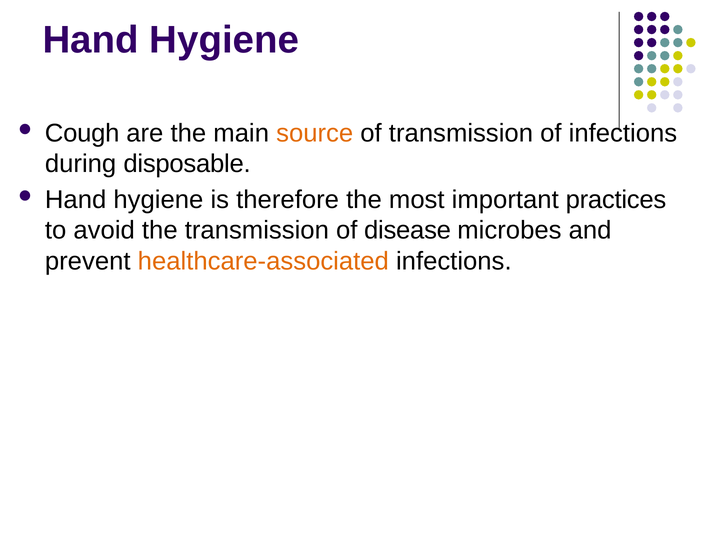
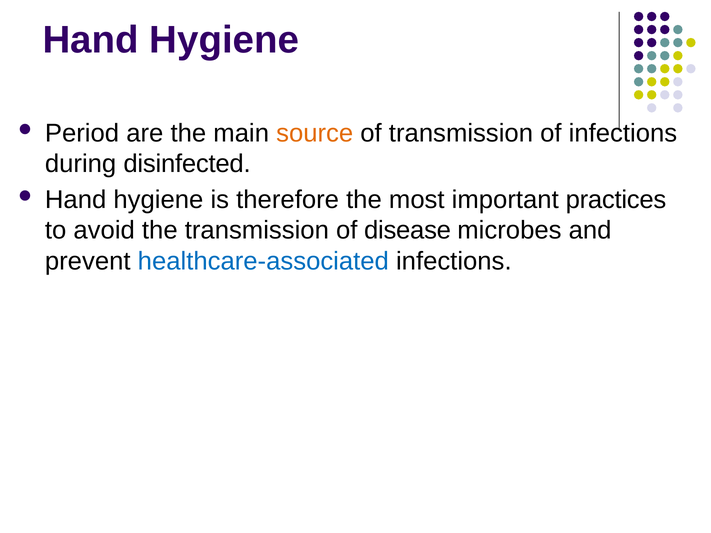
Cough: Cough -> Period (82, 133)
disposable: disposable -> disinfected (187, 164)
healthcare-associated colour: orange -> blue (263, 261)
